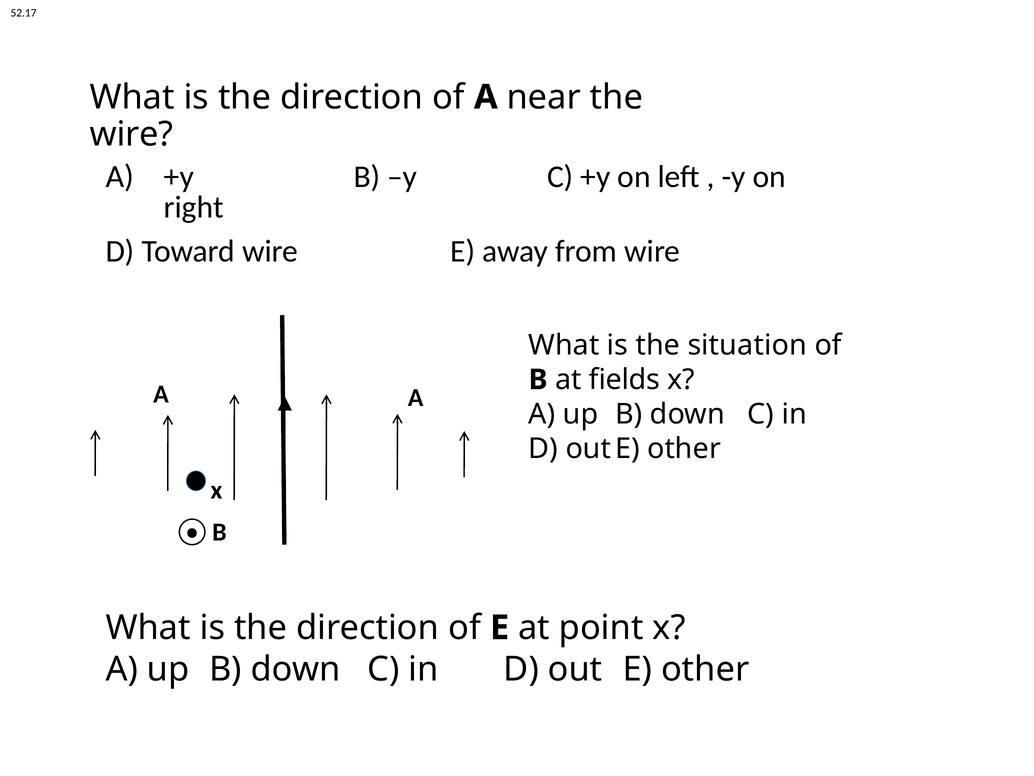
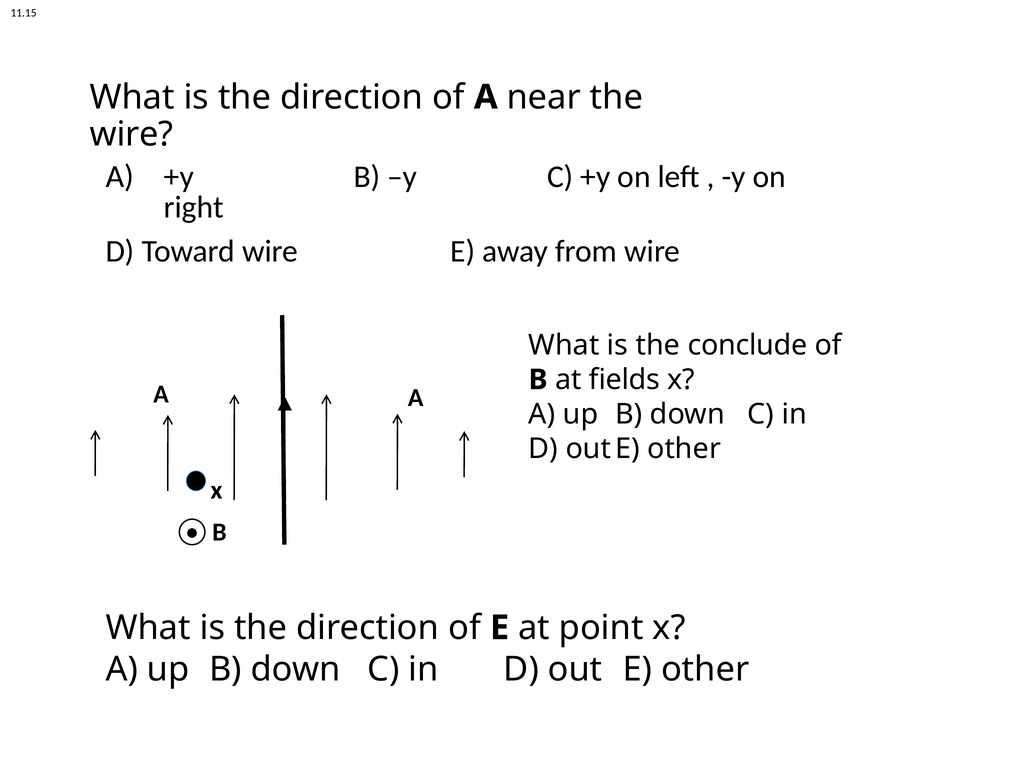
52.17: 52.17 -> 11.15 (24, 13)
situation: situation -> conclude (747, 345)
